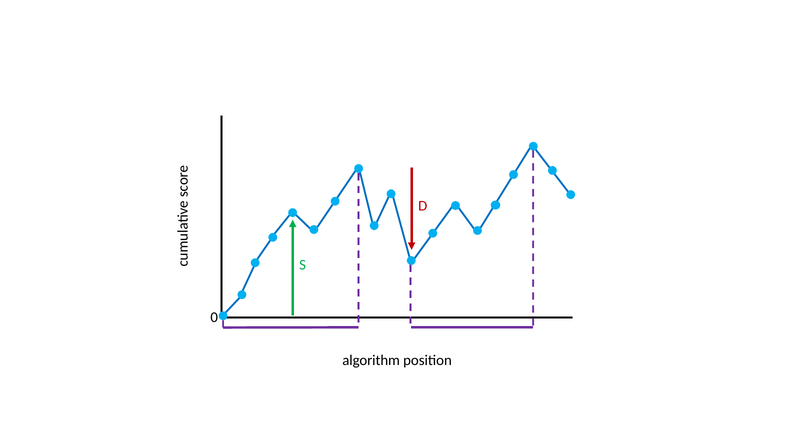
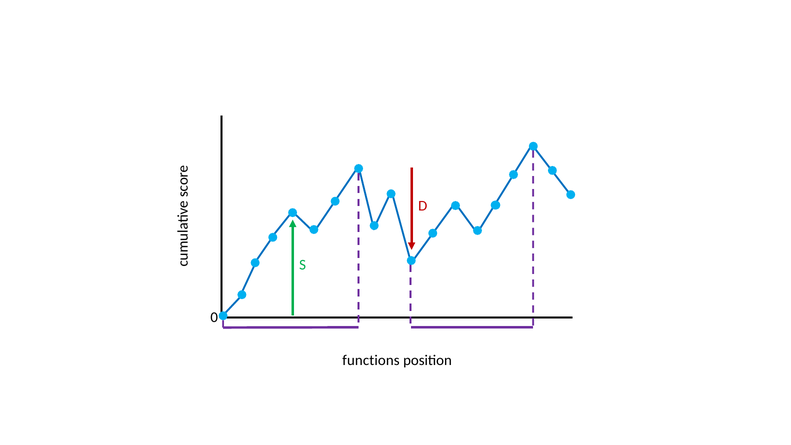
algorithm: algorithm -> functions (371, 360)
